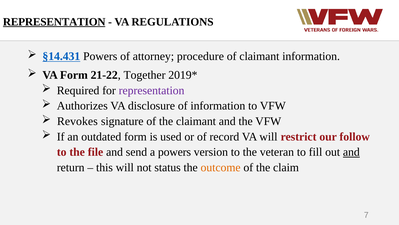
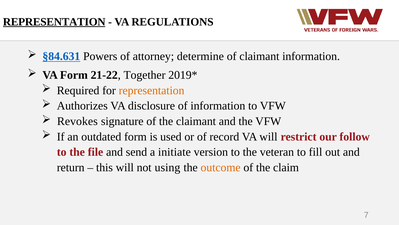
§14.431: §14.431 -> §84.631 (61, 56)
procedure: procedure -> determine (200, 56)
representation colour: purple -> orange (152, 90)
a powers: powers -> initiate (174, 152)
and underline: present -> none (351, 152)
status: status -> using (167, 167)
